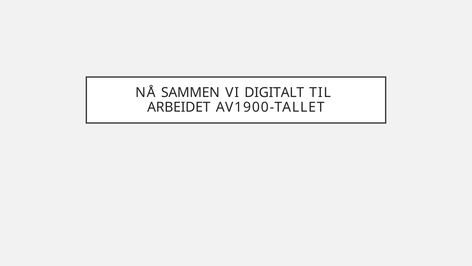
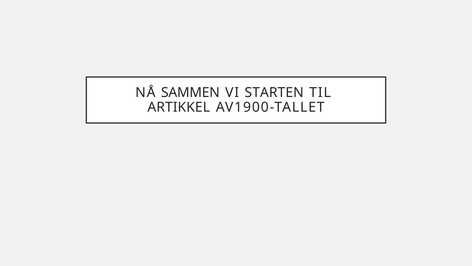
DIGITALT: DIGITALT -> STARTEN (274, 92)
ARBEIDET: ARBEIDET -> ARTIKKEL (179, 107)
